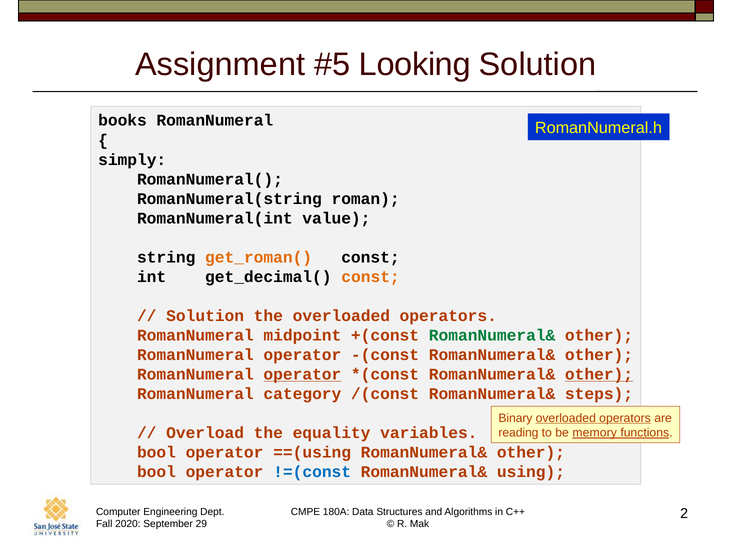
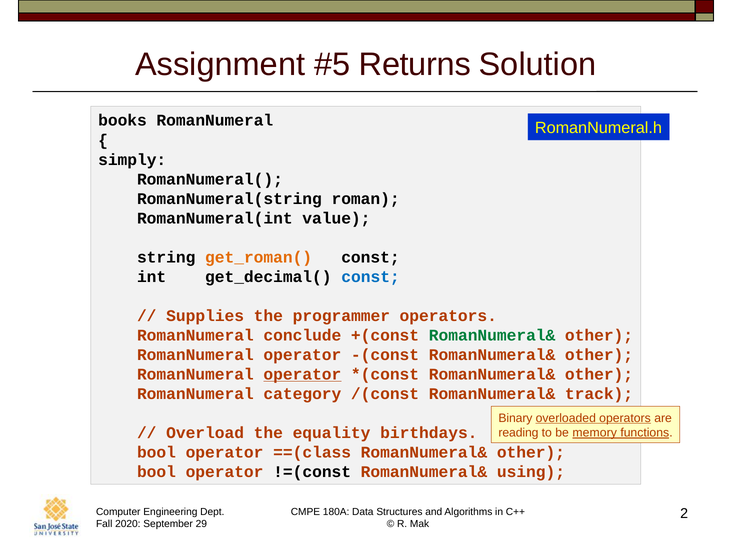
Looking: Looking -> Returns (415, 64)
const colour: orange -> blue (371, 277)
Solution: Solution -> Supplies (205, 316)
the overloaded: overloaded -> programmer (341, 316)
midpoint: midpoint -> conclude (302, 335)
other underline: present -> none (599, 374)
steps: steps -> track (599, 394)
variables: variables -> birthdays (429, 433)
==(using: ==(using -> ==(class (312, 452)
!=(const colour: blue -> black (312, 472)
